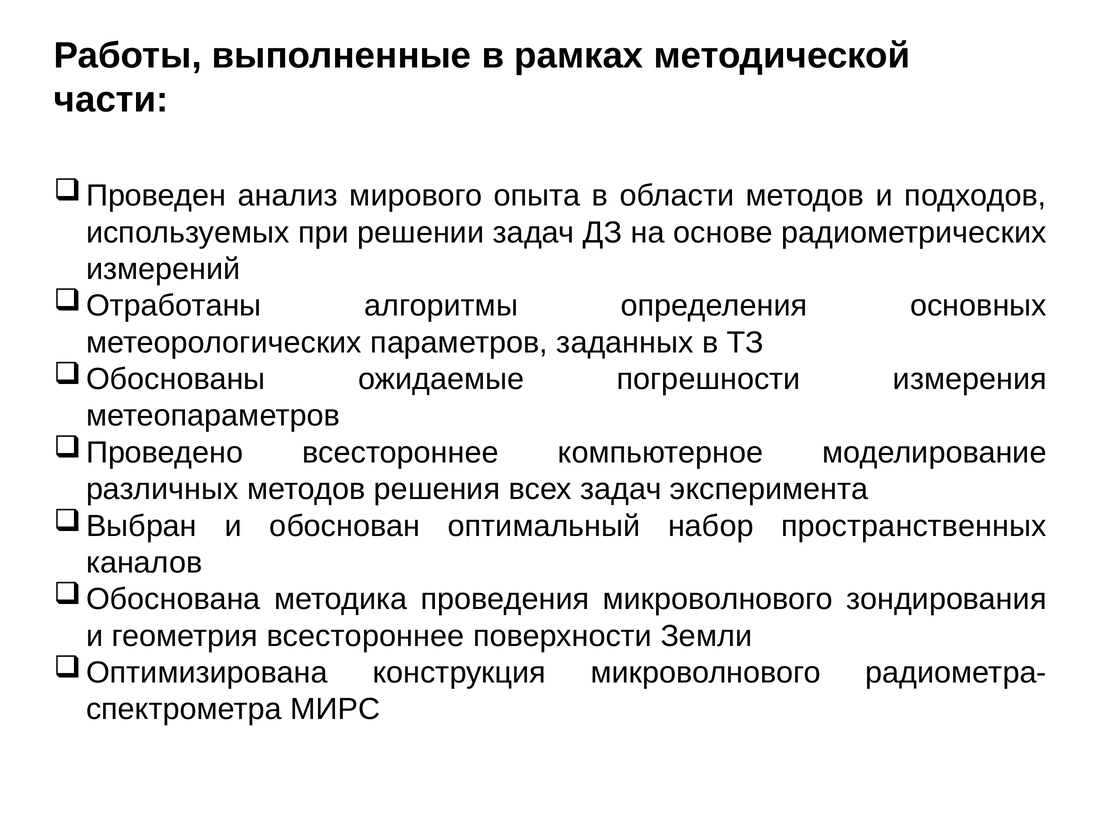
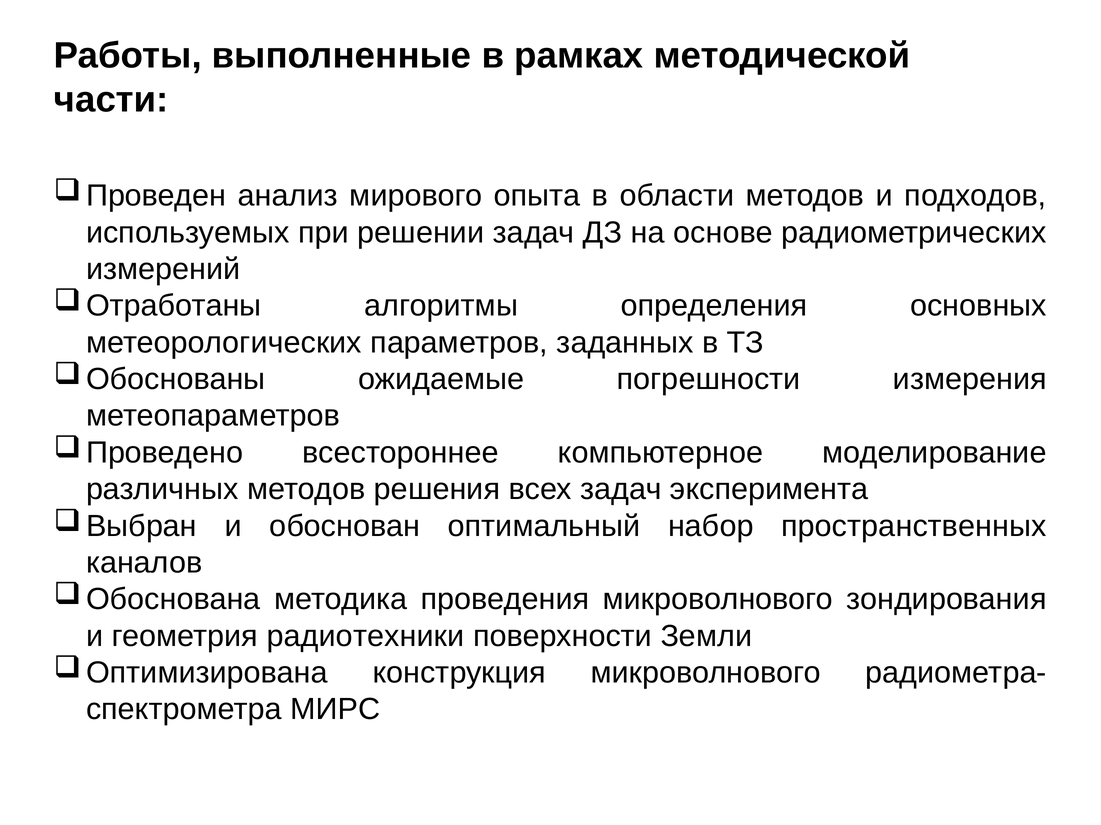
геометрия всестороннее: всестороннее -> радиотехники (365, 637)
